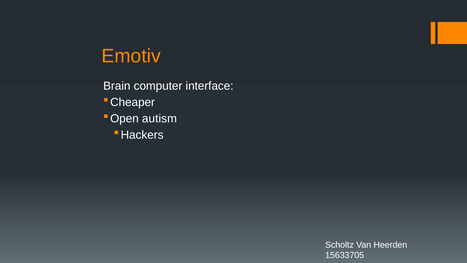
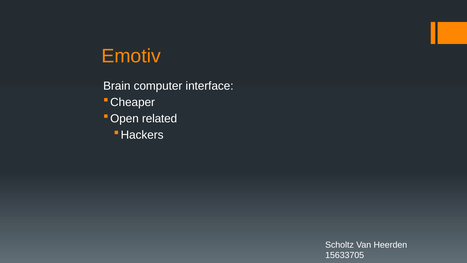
autism: autism -> related (160, 118)
